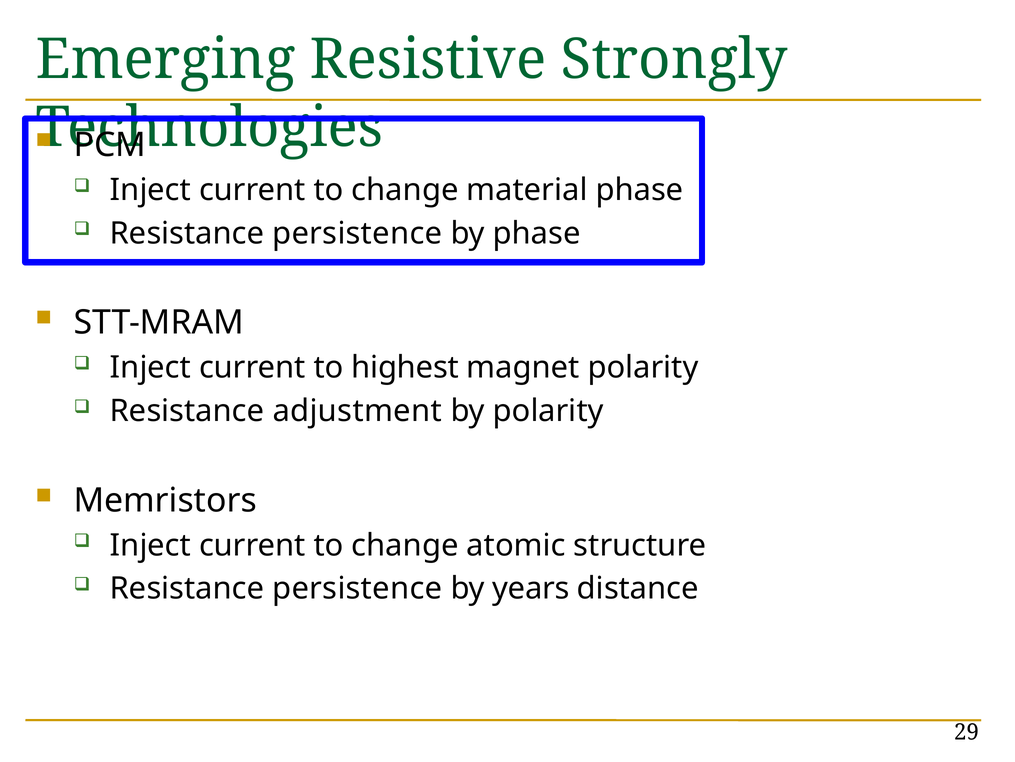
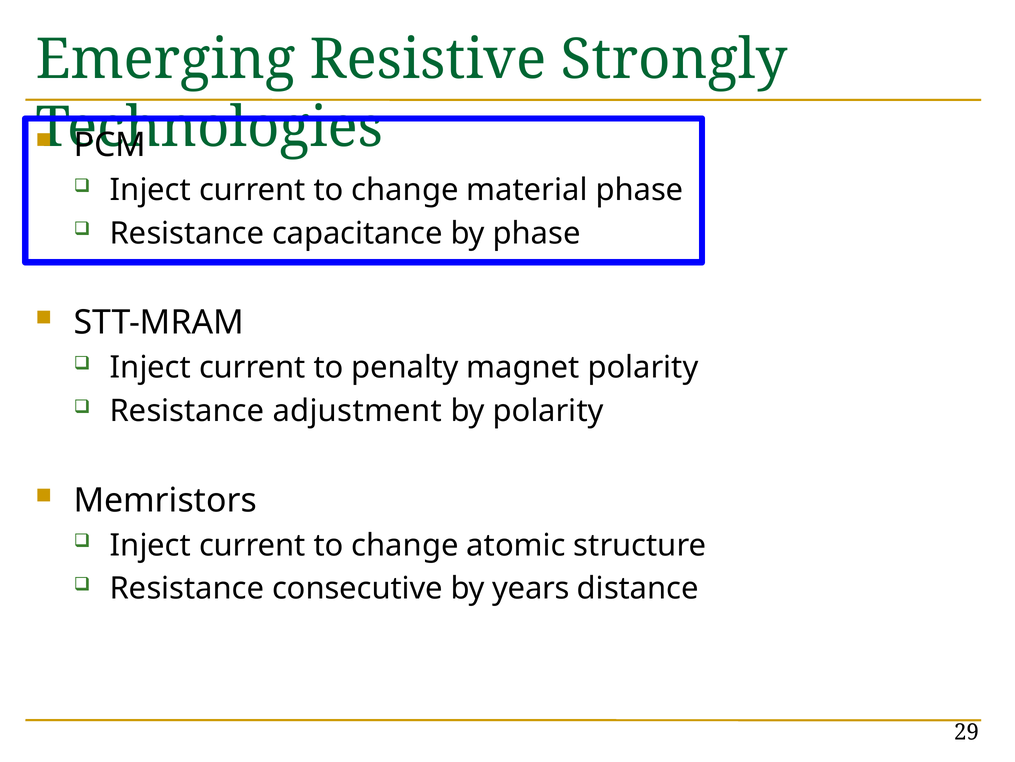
persistence: persistence -> capacitance (357, 233)
highest: highest -> penalty (405, 367)
persistence: persistence -> consecutive (357, 588)
